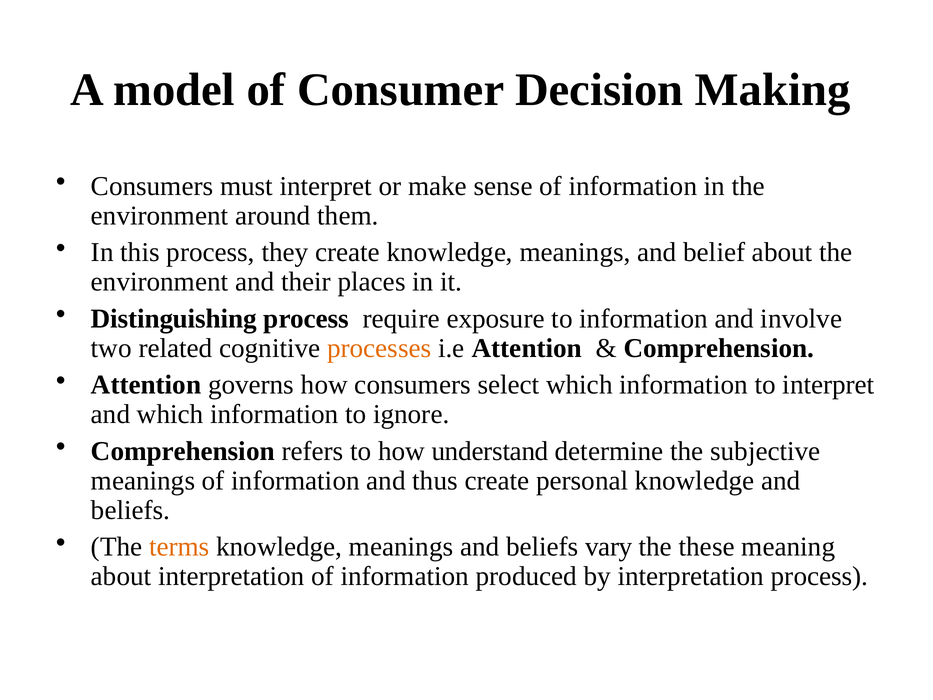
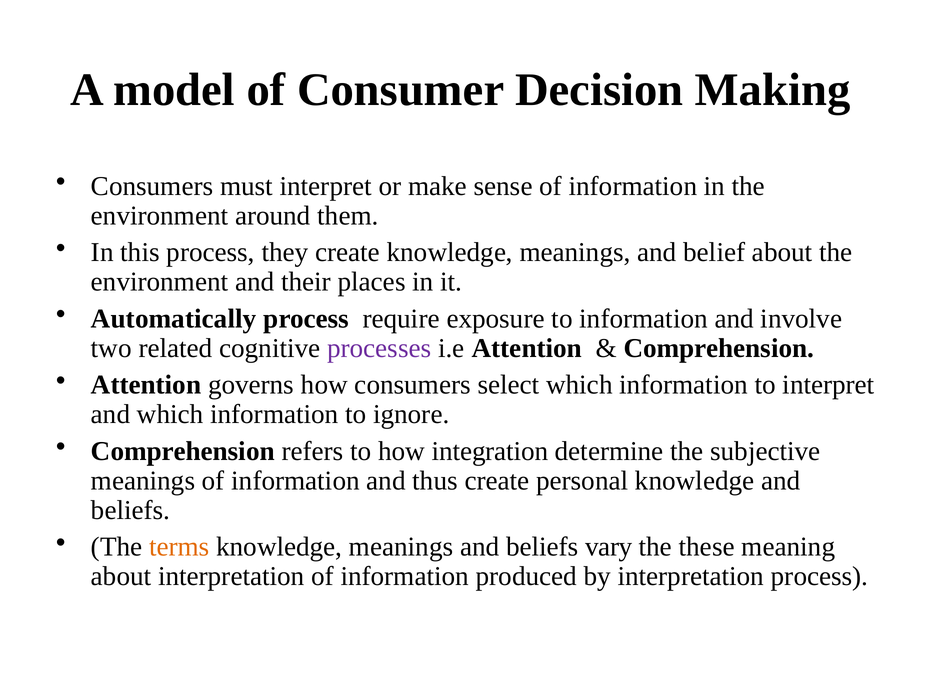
Distinguishing: Distinguishing -> Automatically (174, 319)
processes colour: orange -> purple (379, 348)
understand: understand -> integration (490, 451)
